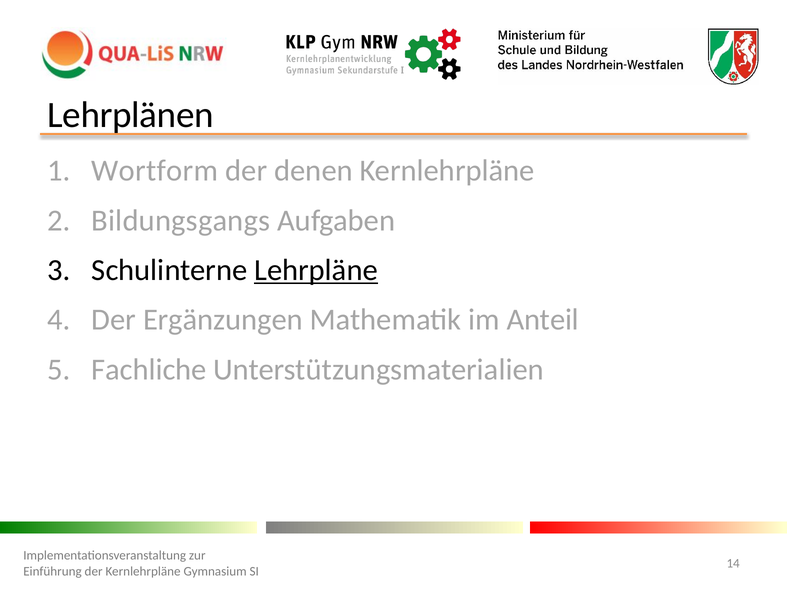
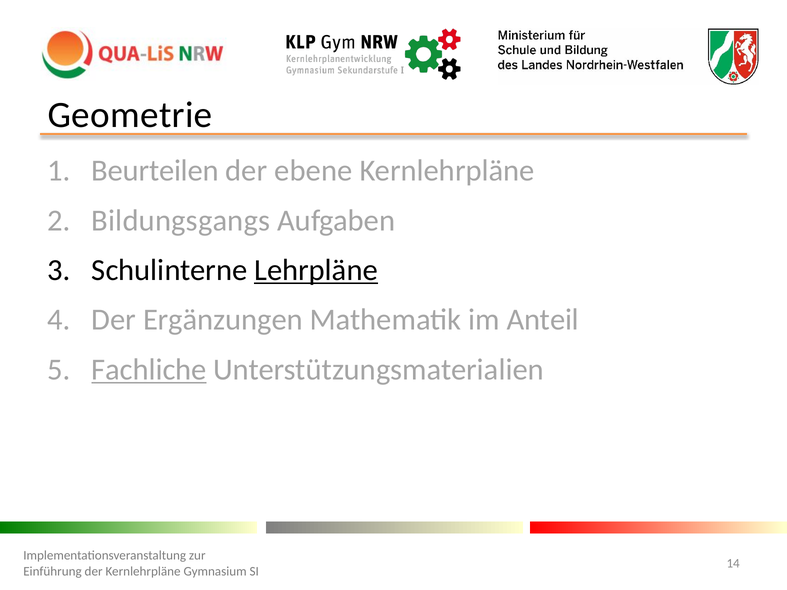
Lehrplänen: Lehrplänen -> Geometrie (130, 115)
Wortform: Wortform -> Beurteilen (155, 171)
denen: denen -> ebene (313, 171)
Fachliche underline: none -> present (149, 370)
